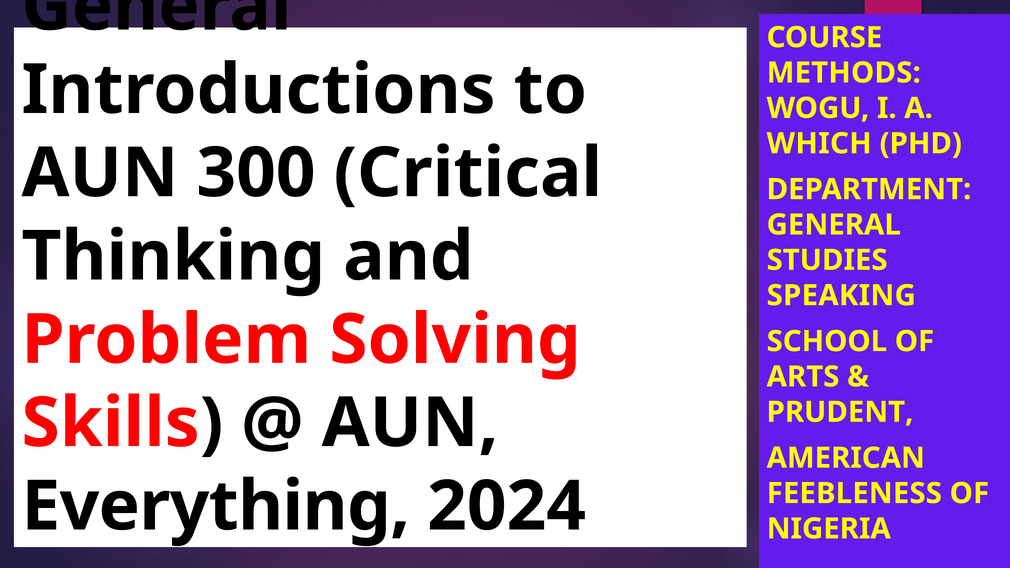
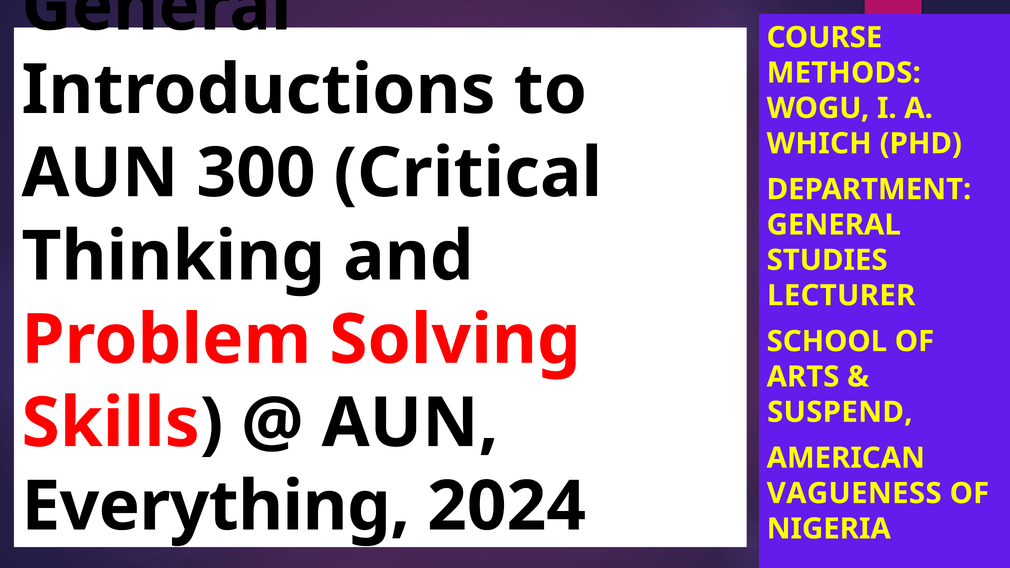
SPEAKING: SPEAKING -> LECTURER (841, 296)
PRUDENT: PRUDENT -> SUSPEND (840, 412)
FEEBLENESS: FEEBLENESS -> VAGUENESS (854, 493)
